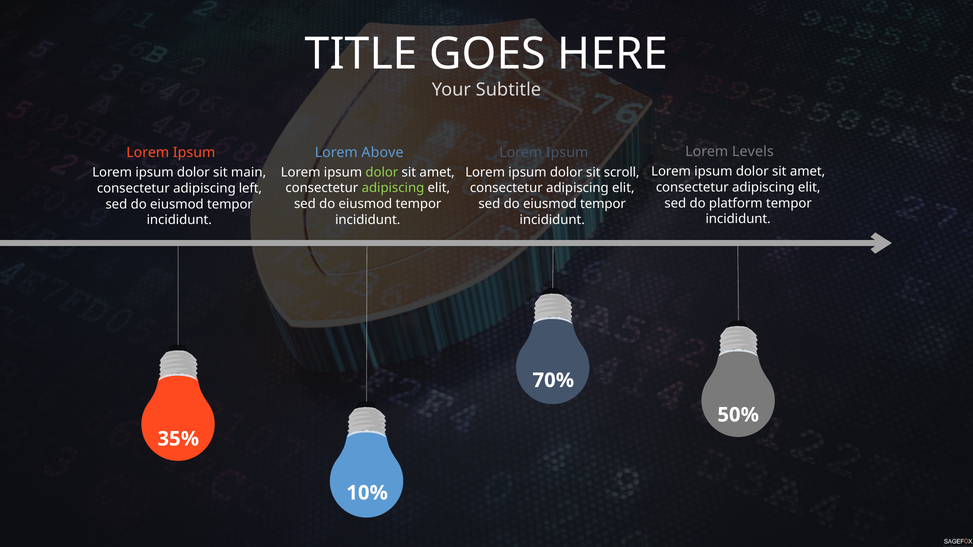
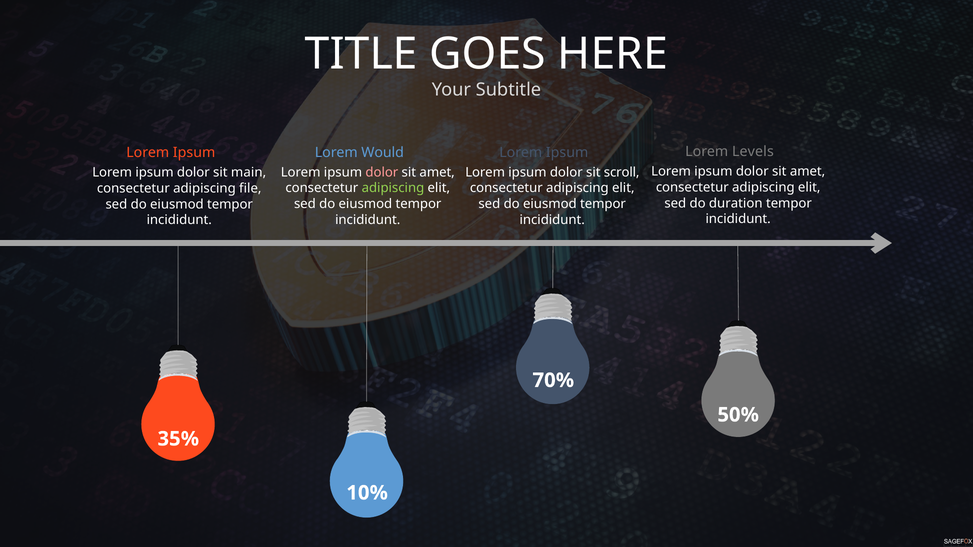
Above: Above -> Would (383, 153)
dolor colour: light green -> pink (382, 172)
left: left -> file (250, 189)
platform: platform -> duration (736, 203)
